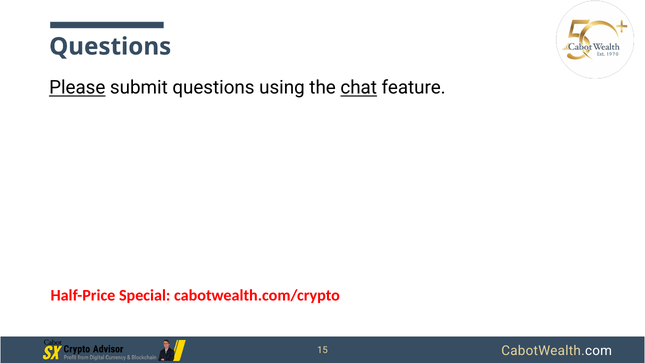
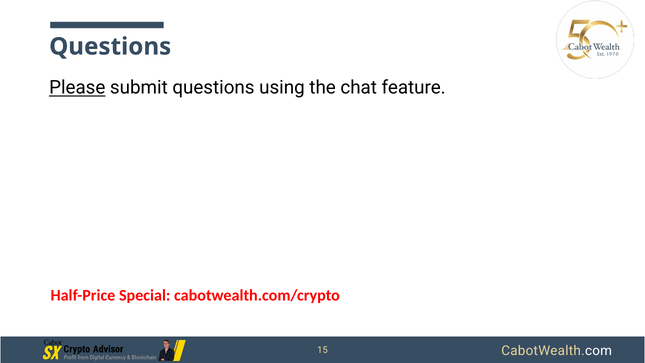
chat underline: present -> none (359, 88)
